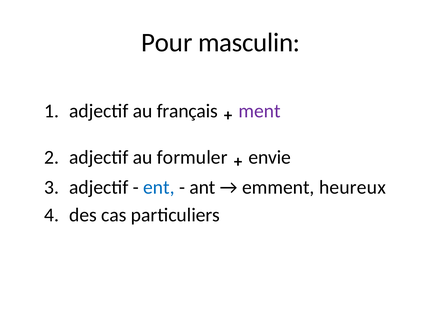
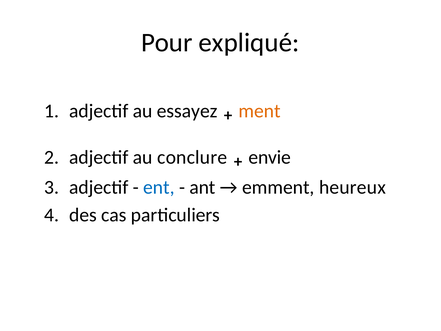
masculin: masculin -> expliqué (249, 43)
français: français -> essayez (187, 111)
ment colour: purple -> orange (260, 111)
formuler: formuler -> conclure (192, 157)
